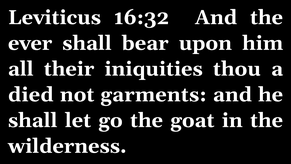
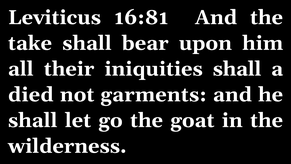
16:32: 16:32 -> 16:81 (141, 17)
ever: ever -> take (30, 43)
iniquities thou: thou -> shall (237, 69)
